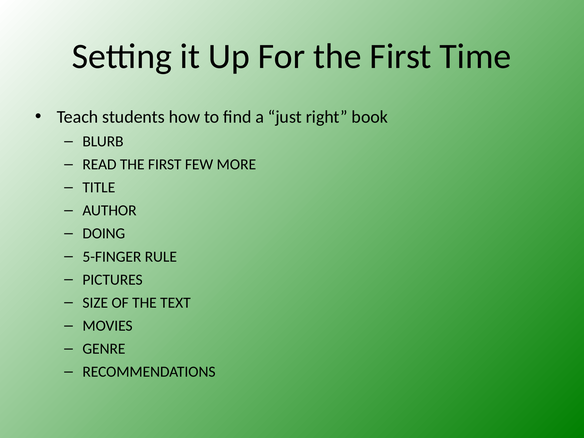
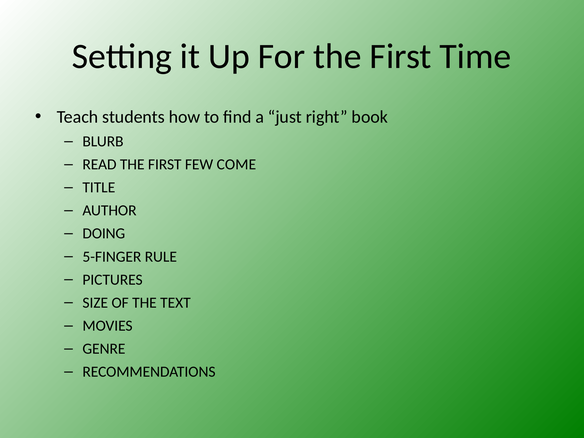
MORE: MORE -> COME (236, 164)
